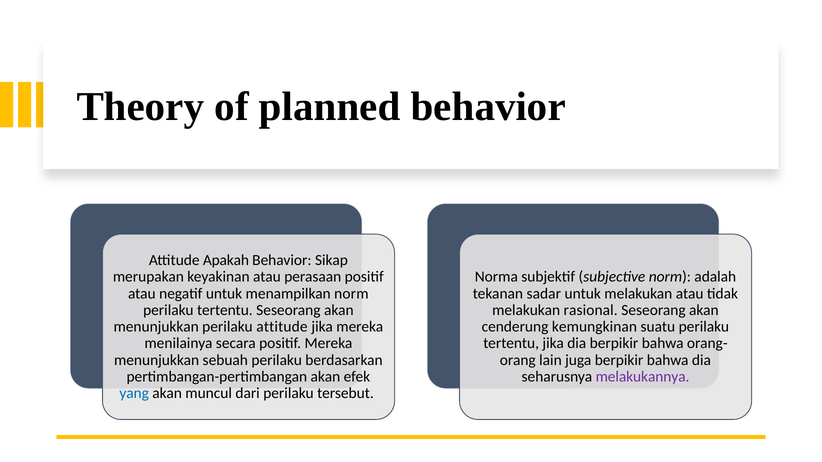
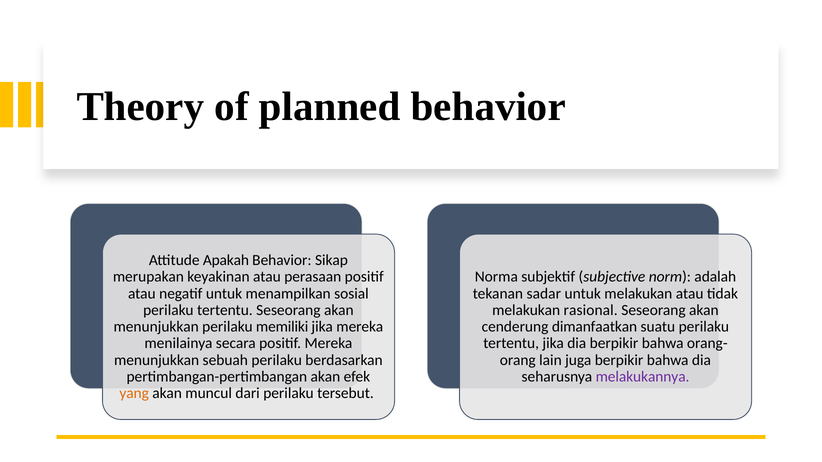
menampilkan norm: norm -> sosial (351, 294)
perilaku attitude: attitude -> memiliki (282, 327)
kemungkinan: kemungkinan -> dimanfaatkan (595, 327)
yang colour: blue -> orange (134, 394)
